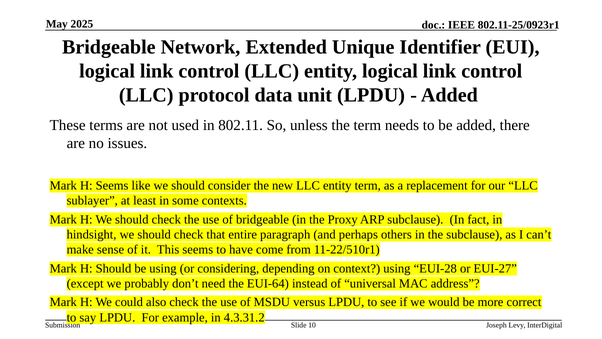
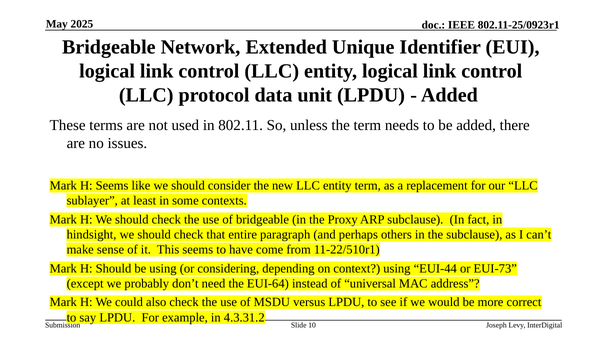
EUI-28: EUI-28 -> EUI-44 (435, 268)
EUI-27: EUI-27 -> EUI-73 (495, 268)
